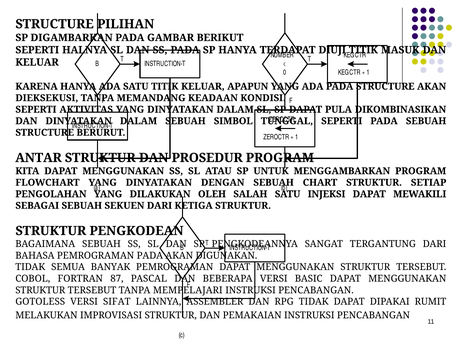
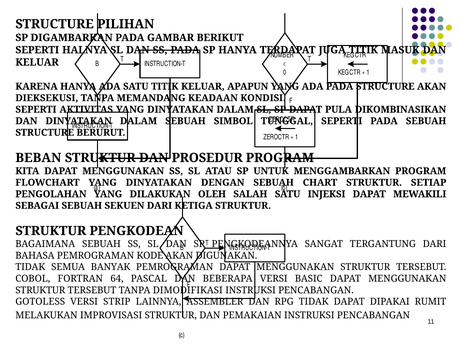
DIUJI: DIUJI -> JUGA (332, 50)
ANTAR: ANTAR -> BEBAN (38, 158)
PEMROGRAMAN PADA: PADA -> KODE (150, 256)
87: 87 -> 64 (117, 279)
MEMPELAJARI: MEMPELAJARI -> DIMODIFIKASI (188, 291)
SIFAT: SIFAT -> STRIP (117, 302)
